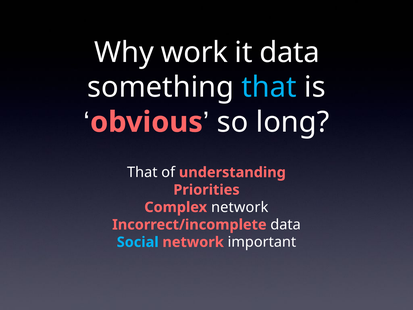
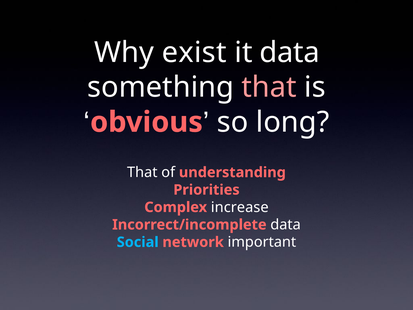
work: work -> exist (194, 52)
that colour: light blue -> pink (269, 87)
Complex network: network -> increase (240, 207)
